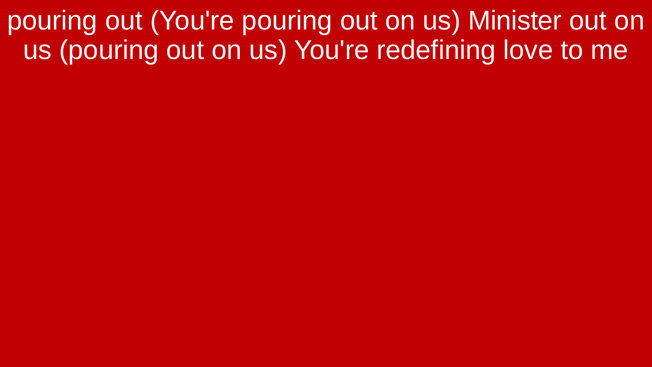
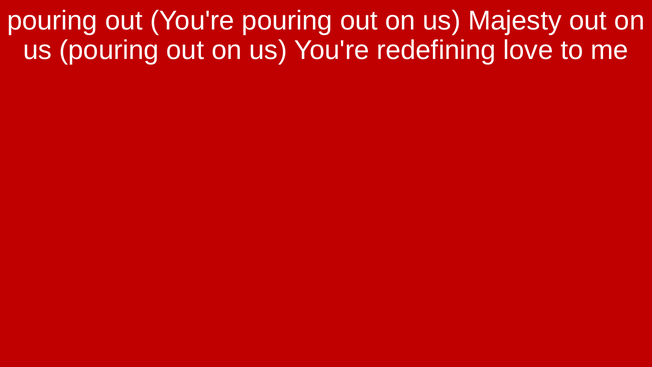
Minister: Minister -> Majesty (515, 21)
